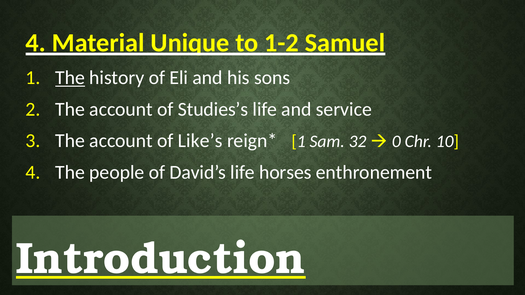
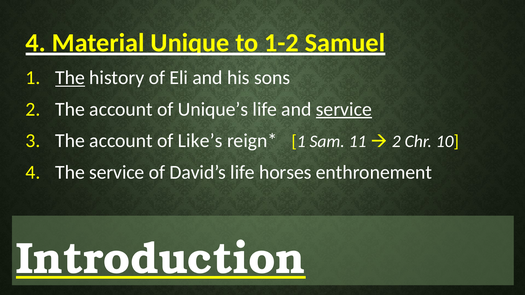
Studies’s: Studies’s -> Unique’s (213, 109)
service underline: none -> present (344, 109)
32: 32 -> 11 (358, 142)
0: 0 -> 2 (396, 142)
The people: people -> service (117, 172)
